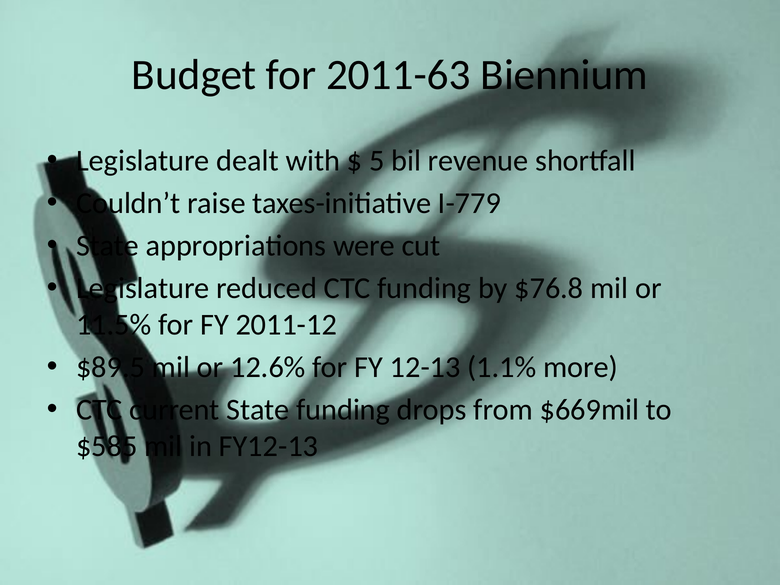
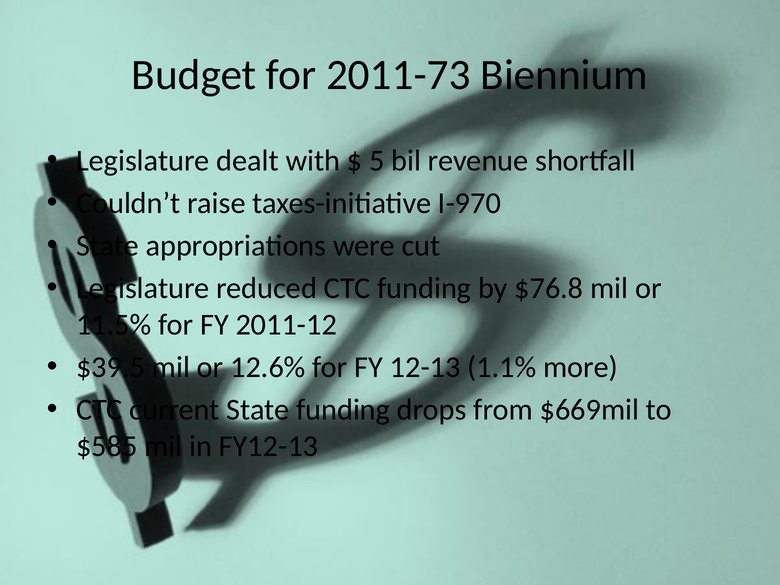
2011-63: 2011-63 -> 2011-73 (398, 75)
I-779: I-779 -> I-970 (469, 203)
$89.5: $89.5 -> $39.5 (111, 367)
